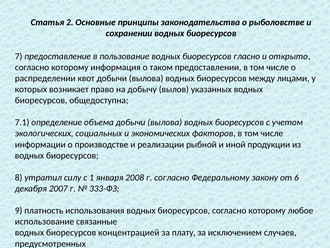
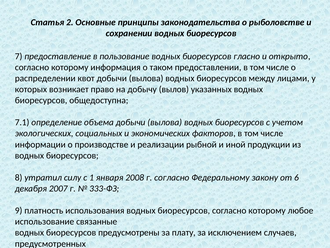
концентрацией: концентрацией -> предусмотрены (129, 232)
